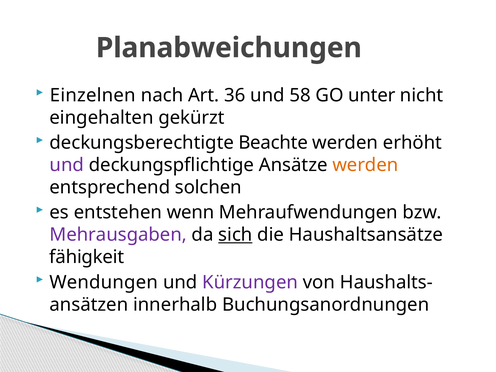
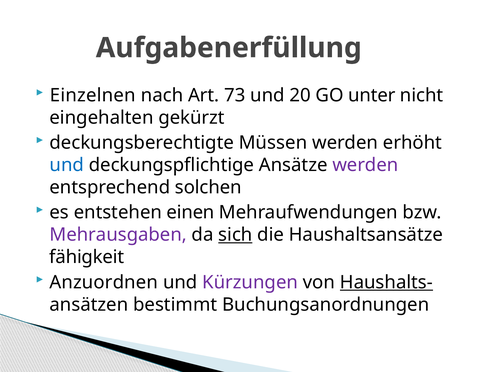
Planabweichungen: Planabweichungen -> Aufgabenerfüllung (229, 48)
36: 36 -> 73 (235, 95)
58: 58 -> 20 (300, 95)
Beachte: Beachte -> Müssen (273, 143)
und colour: purple -> blue (67, 165)
werden colour: orange -> purple (365, 165)
wenn: wenn -> einen (190, 212)
Wendungen: Wendungen -> Anzuordnen (104, 282)
Haushalts- underline: none -> present (386, 282)
innerhalb: innerhalb -> bestimmt (175, 305)
